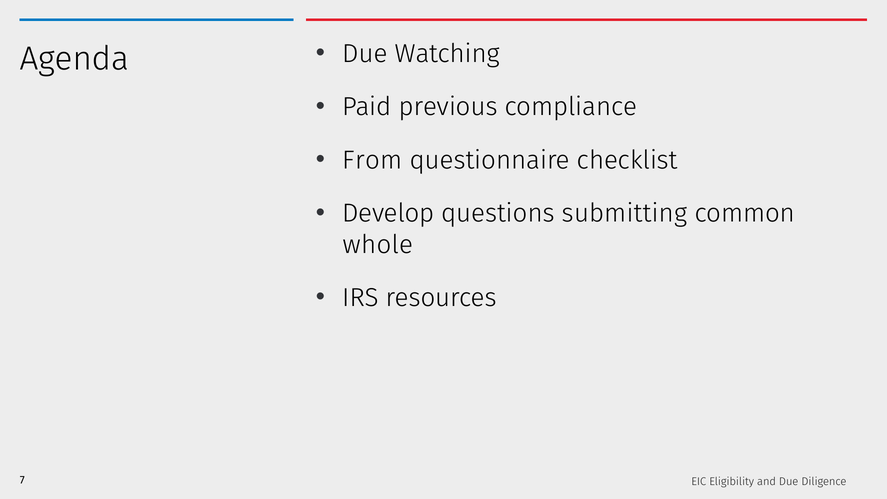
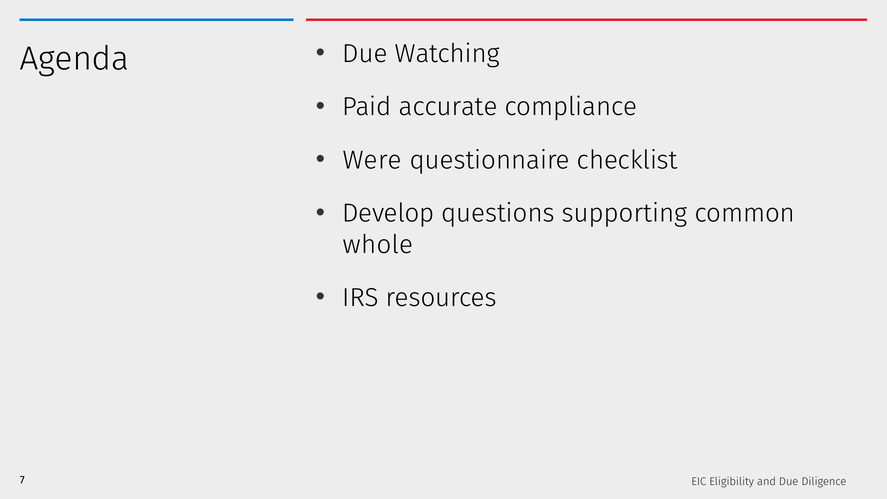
previous: previous -> accurate (448, 107)
From: From -> Were (372, 160)
submitting: submitting -> supporting (625, 213)
